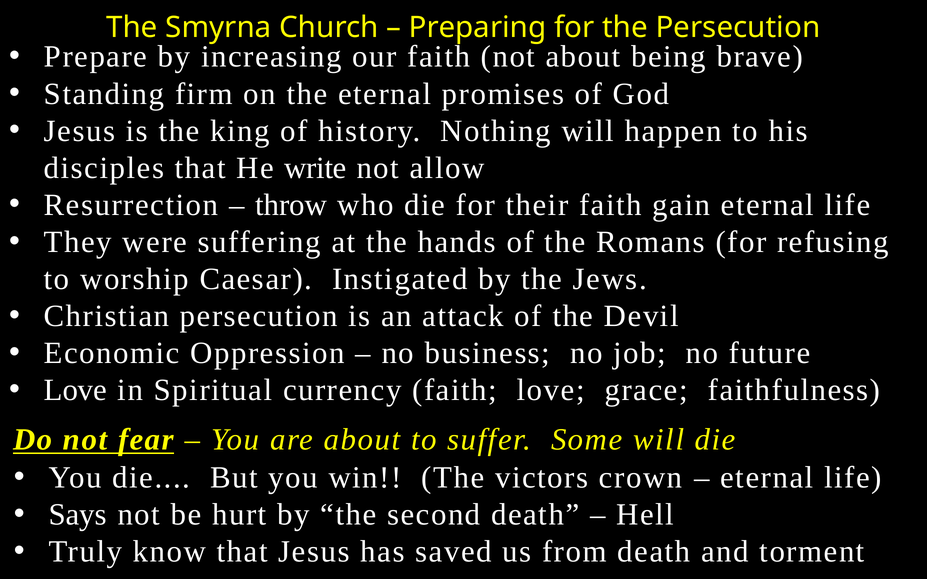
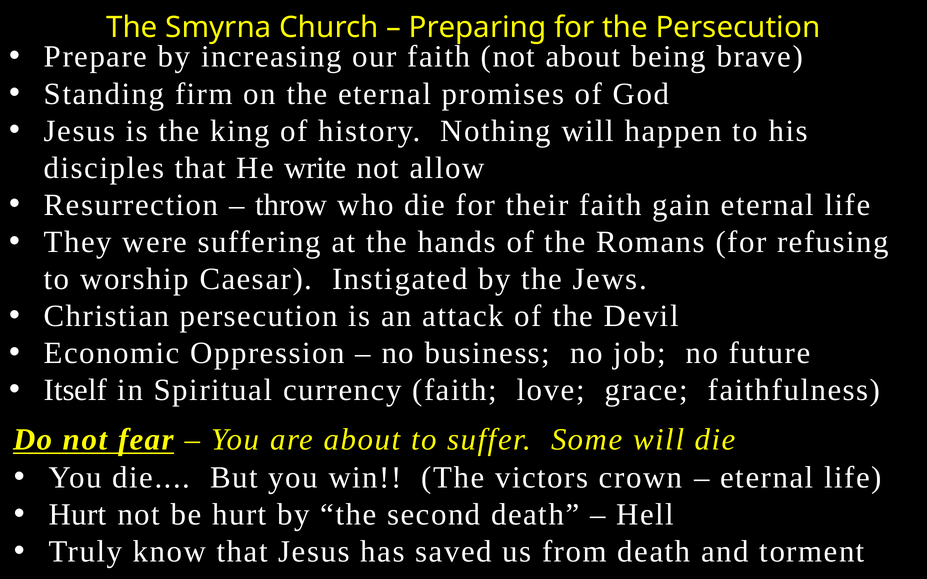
Love: Love -> Itself (75, 391)
Says: Says -> Hurt (77, 515)
